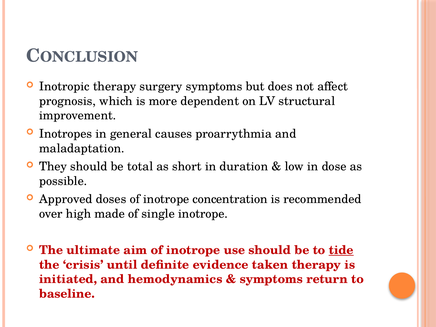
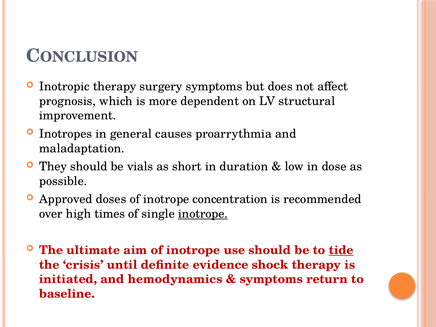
total: total -> vials (140, 167)
made: made -> times (110, 214)
inotrope underline: none -> present (203, 214)
taken: taken -> shock (270, 265)
